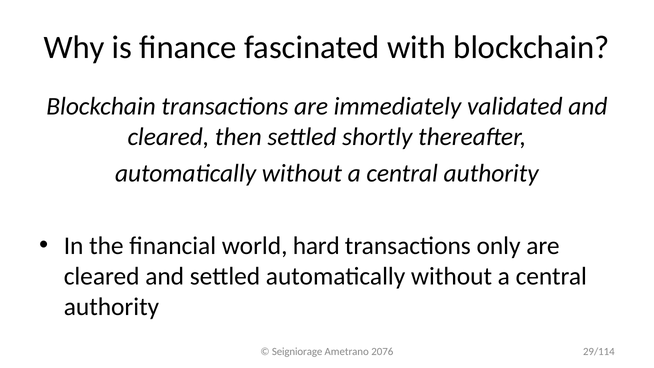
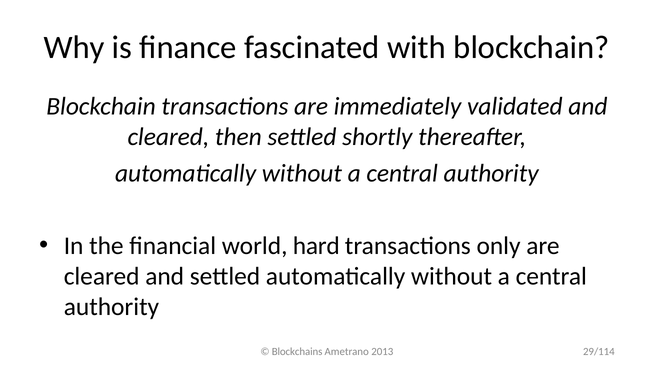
Seigniorage: Seigniorage -> Blockchains (297, 351)
2076: 2076 -> 2013 (382, 351)
